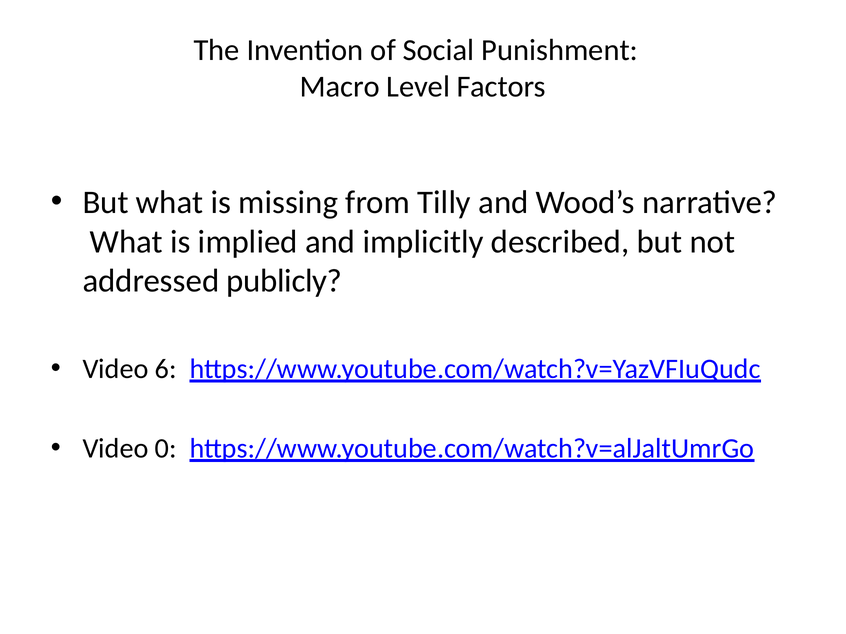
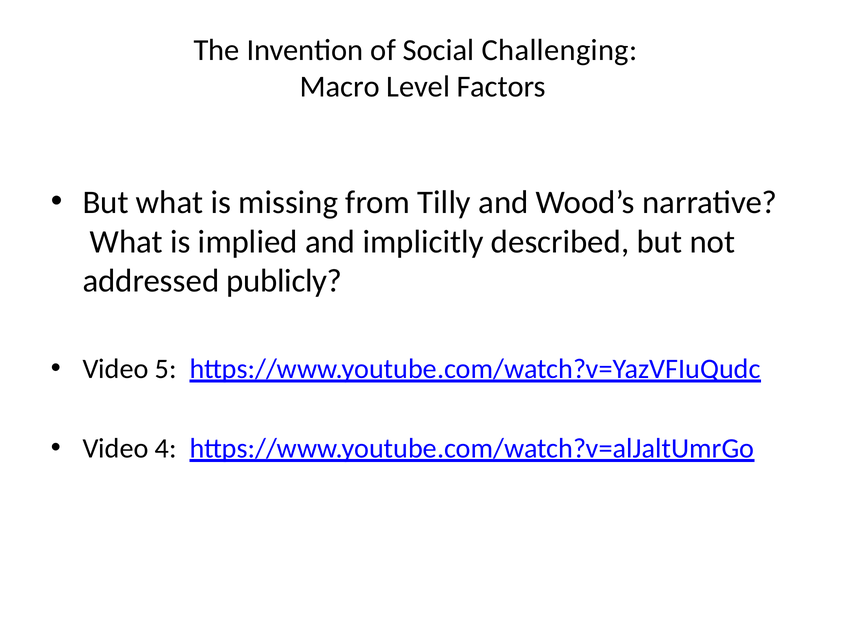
Punishment: Punishment -> Challenging (559, 50)
6: 6 -> 5 (166, 369)
0: 0 -> 4 (166, 449)
